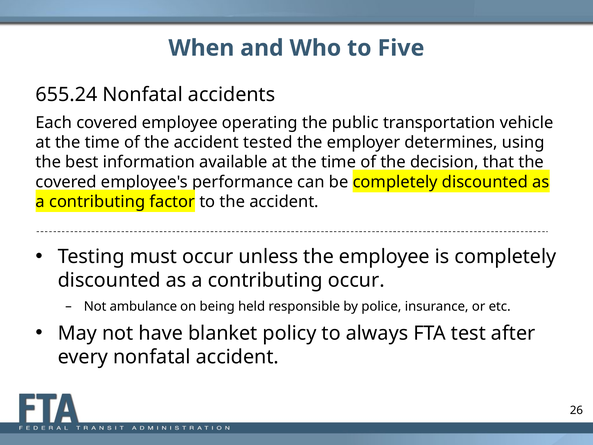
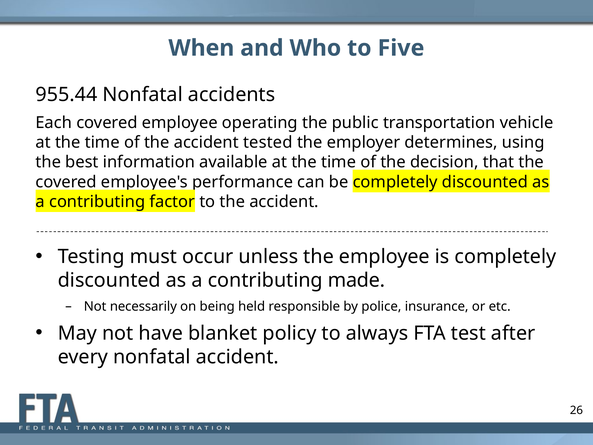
655.24: 655.24 -> 955.44 (66, 94)
contributing occur: occur -> made (356, 280)
ambulance: ambulance -> necessarily (143, 306)
